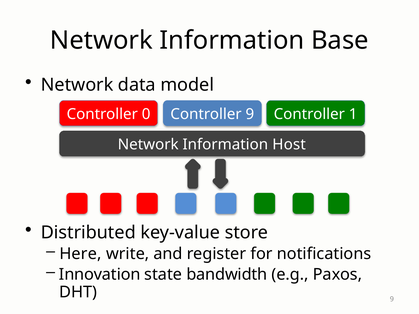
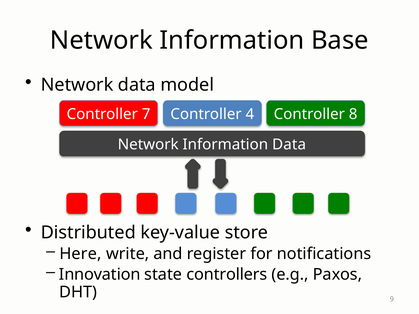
0: 0 -> 7 (146, 114)
Controller 9: 9 -> 4 (250, 114)
1: 1 -> 8 (353, 114)
Information Host: Host -> Data (289, 145)
bandwidth: bandwidth -> controllers (227, 275)
